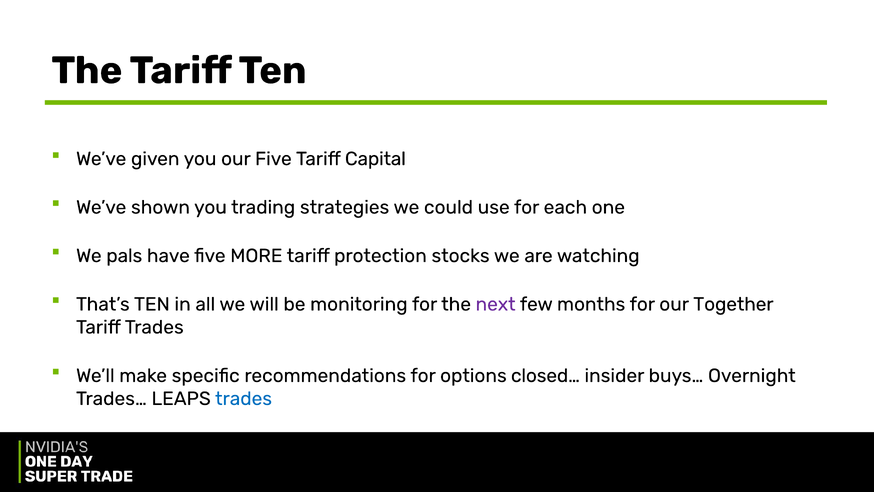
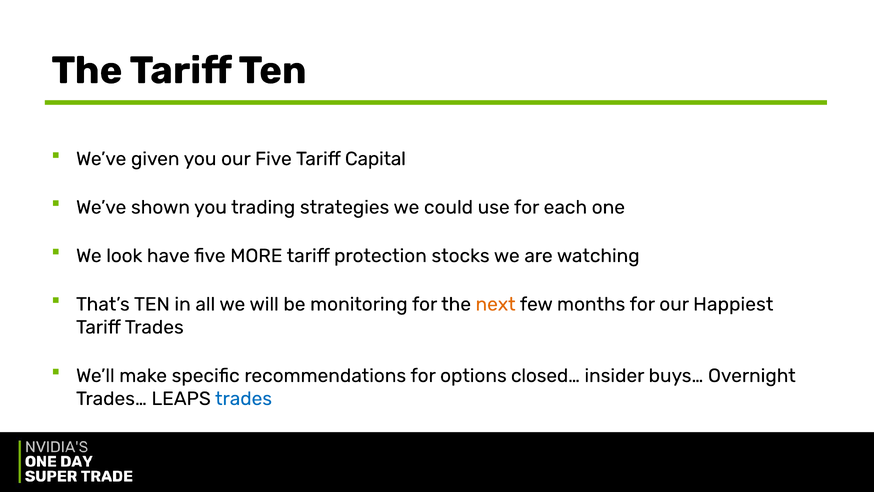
pals: pals -> look (124, 256)
next colour: purple -> orange (496, 304)
Together: Together -> Happiest (733, 304)
